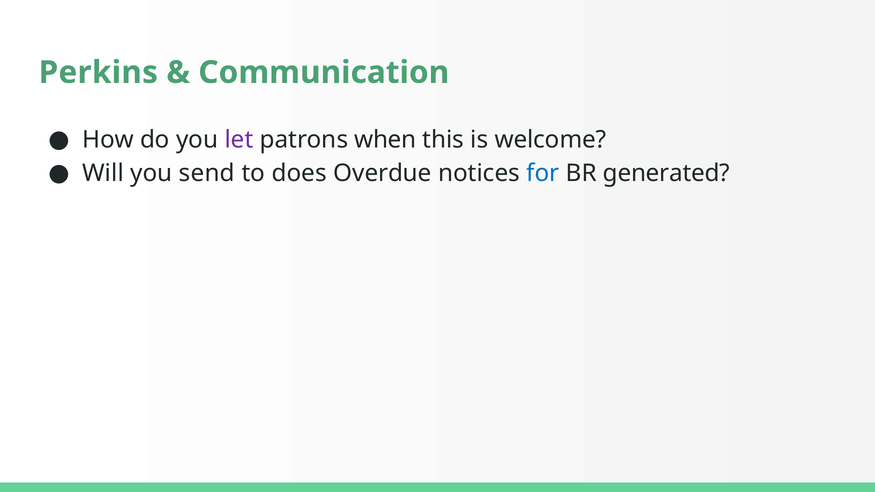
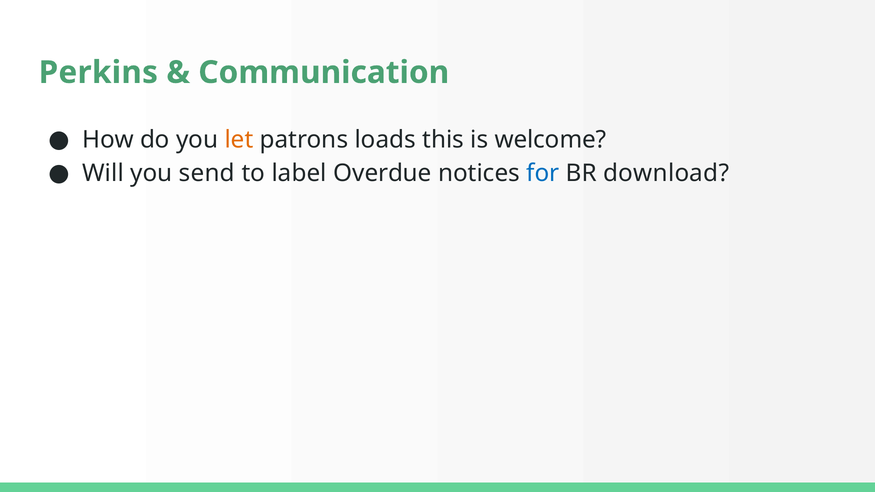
let colour: purple -> orange (239, 140)
when: when -> loads (385, 140)
does: does -> label (299, 173)
generated: generated -> download (666, 173)
